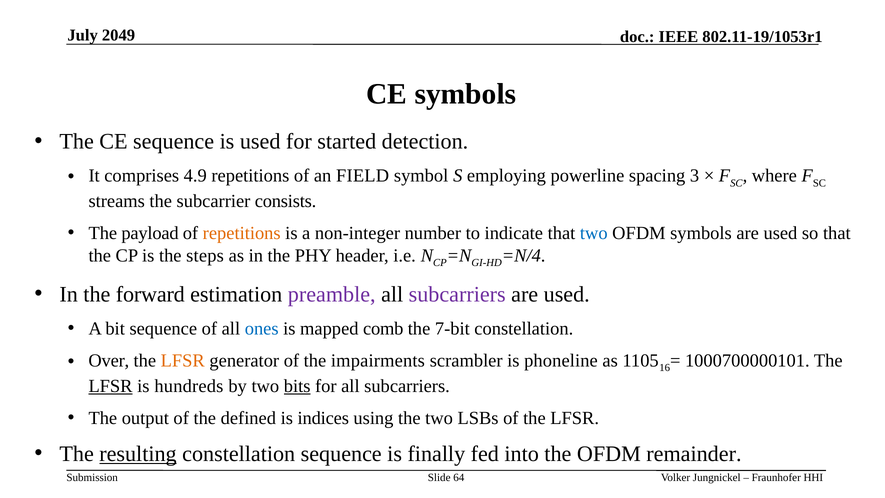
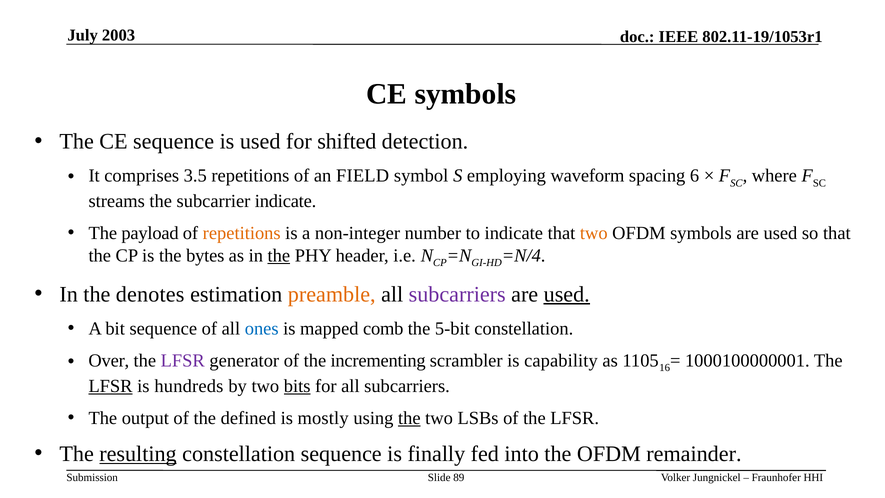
2049: 2049 -> 2003 (119, 35)
started: started -> shifted (347, 142)
4.9: 4.9 -> 3.5 (195, 176)
powerline: powerline -> waveform (587, 176)
3: 3 -> 6 (695, 176)
subcarrier consists: consists -> indicate (286, 201)
two colour: blue -> orange (594, 233)
steps: steps -> bytes (205, 255)
the underline: none -> present (279, 255)
forward: forward -> denotes (150, 294)
preamble colour: purple -> orange (332, 294)
used underline: none -> present (567, 294)
7-bit: 7-bit -> 5-bit (452, 328)
LFSR colour: orange -> purple (183, 361)
impairments: impairments -> incrementing (378, 361)
phoneline: phoneline -> capability (561, 361)
1000700000101: 1000700000101 -> 1000100000001 (747, 361)
indices: indices -> mostly (323, 418)
the underline: none -> present (409, 418)
64: 64 -> 89 (459, 477)
